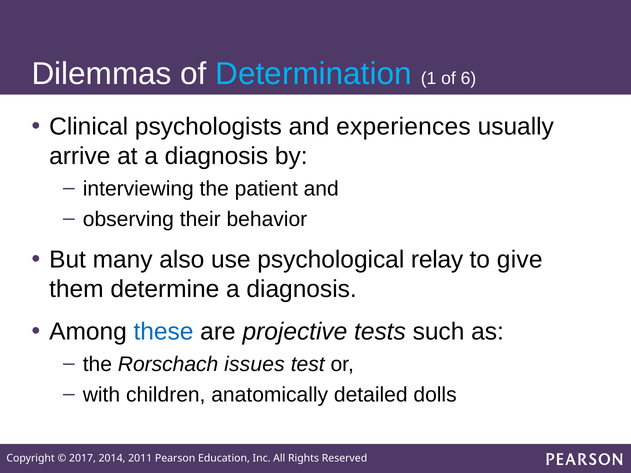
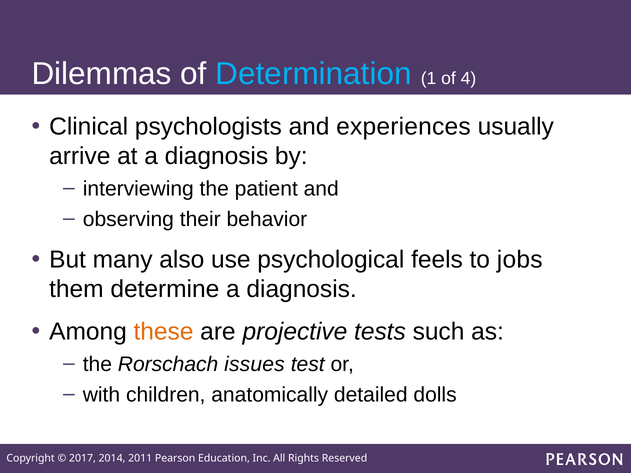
6: 6 -> 4 (468, 78)
relay: relay -> feels (437, 260)
give: give -> jobs (520, 260)
these colour: blue -> orange (164, 332)
